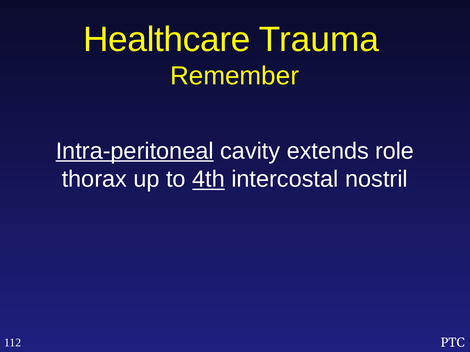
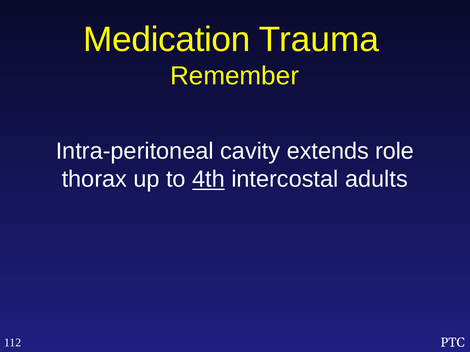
Healthcare: Healthcare -> Medication (167, 40)
Intra-peritoneal underline: present -> none (135, 151)
nostril: nostril -> adults (376, 179)
